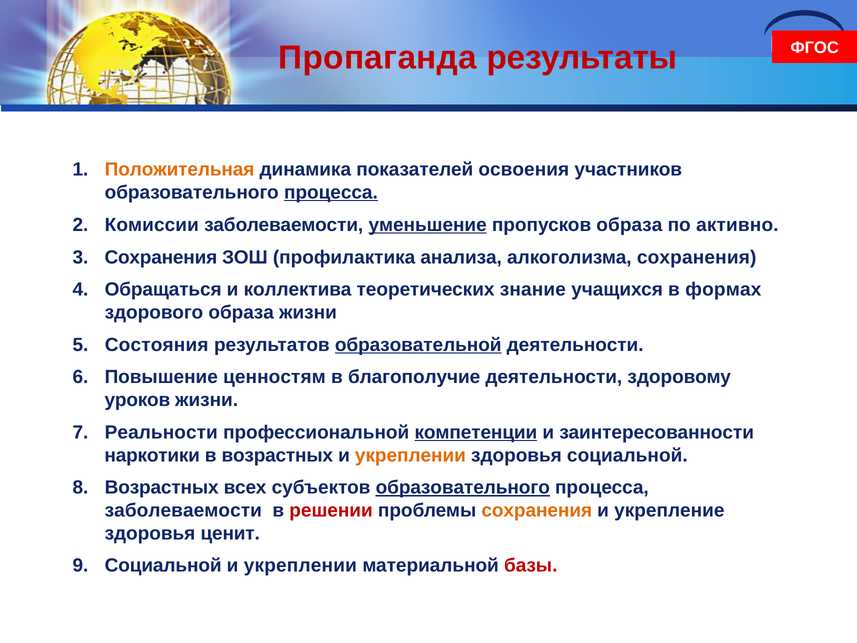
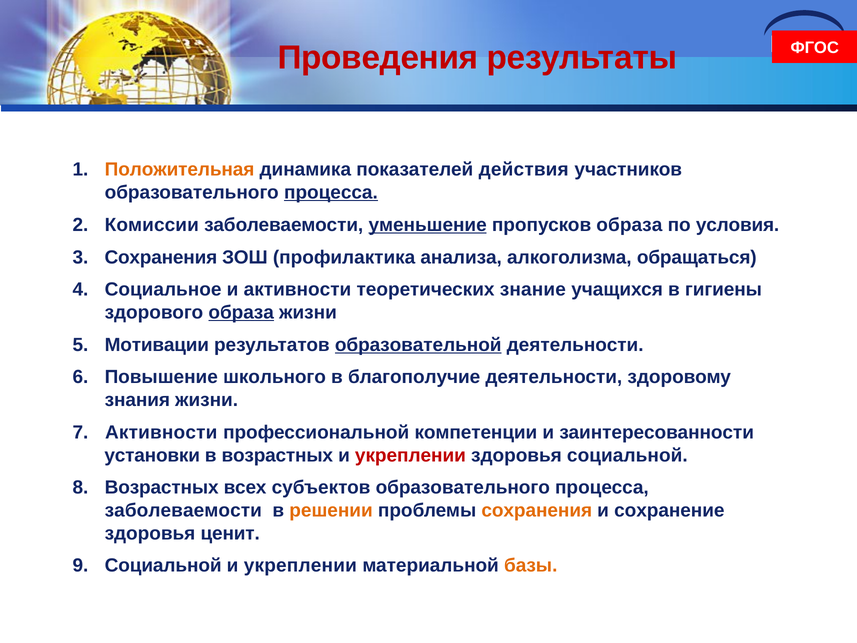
Пропаганда: Пропаганда -> Проведения (378, 58)
освоения: освоения -> действия (524, 170)
активно: активно -> условия (738, 225)
алкоголизма сохранения: сохранения -> обращаться (697, 257)
Обращаться: Обращаться -> Социальное (163, 289)
и коллектива: коллектива -> активности (297, 289)
формах: формах -> гигиены (723, 289)
образа underline: none -> present (241, 312)
Состояния: Состояния -> Мотивации (157, 345)
ценностям: ценностям -> школьного (275, 377)
уроков: уроков -> знания (137, 400)
Реальности: Реальности -> Активности (161, 432)
компетенции underline: present -> none (476, 432)
наркотики: наркотики -> установки (152, 455)
укреплении colour: orange -> red (410, 455)
образовательного underline: present -> none (463, 487)
решении colour: red -> orange (331, 510)
укрепление: укрепление -> сохранение (669, 510)
базы colour: red -> orange (531, 565)
